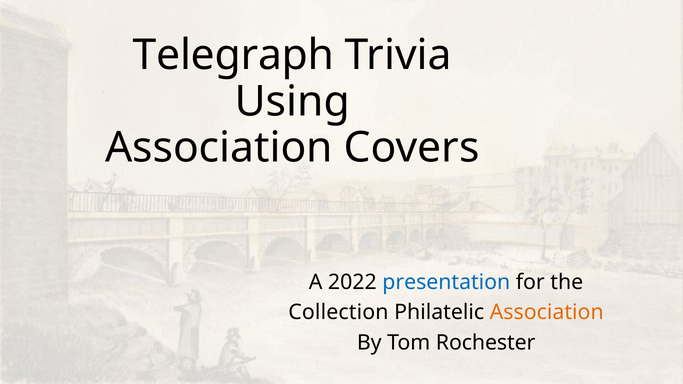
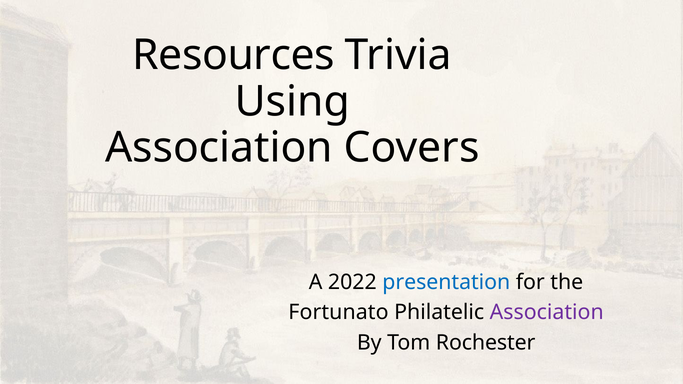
Telegraph: Telegraph -> Resources (234, 55)
Collection: Collection -> Fortunato (338, 313)
Association colour: orange -> purple (547, 313)
